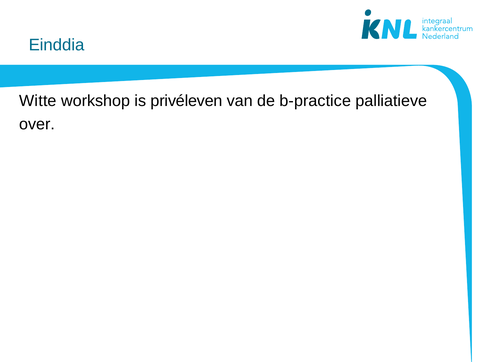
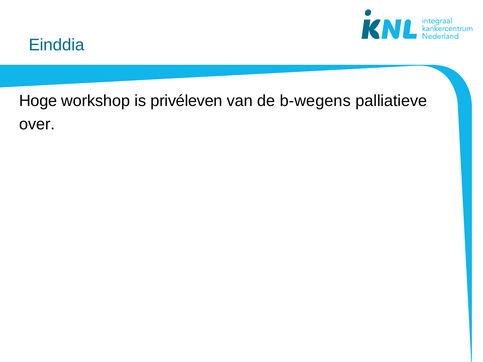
Witte: Witte -> Hoge (38, 101)
b-practice: b-practice -> b-wegens (315, 101)
